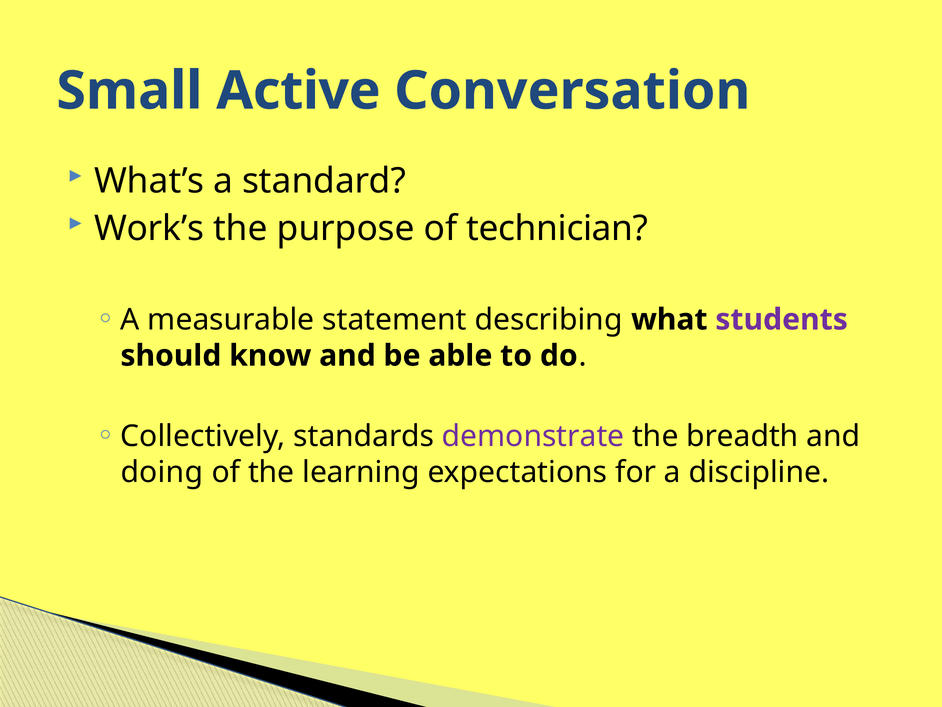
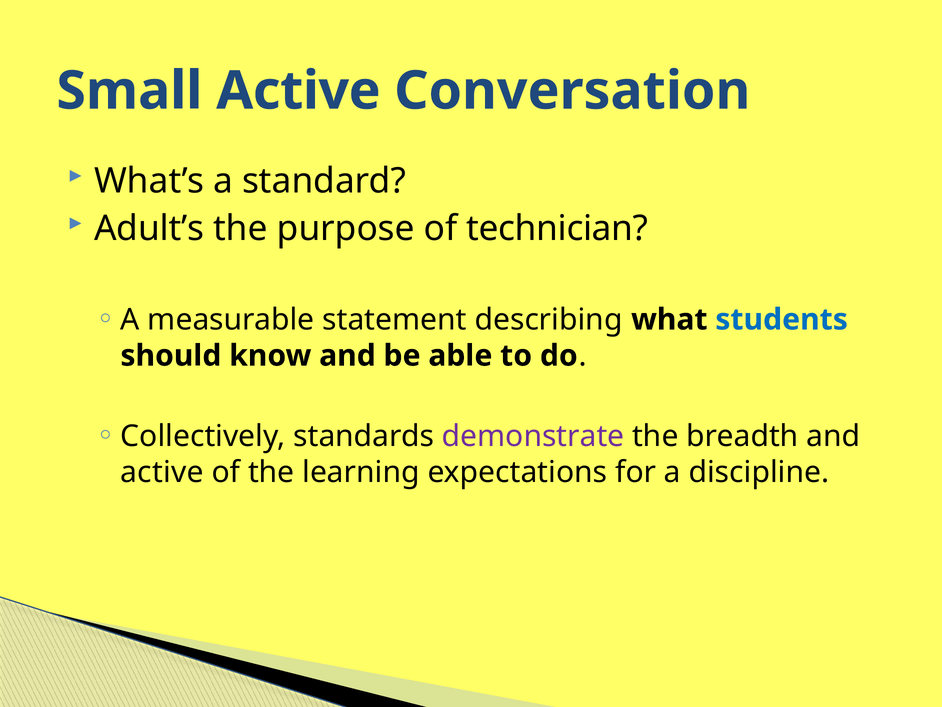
Work’s: Work’s -> Adult’s (149, 229)
students colour: purple -> blue (782, 319)
doing: doing -> active (162, 472)
